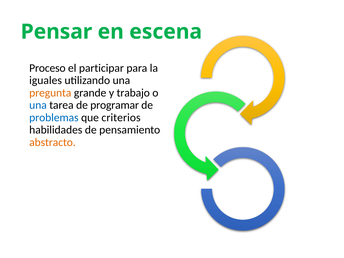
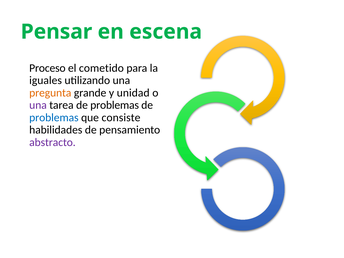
participar: participar -> cometido (101, 68)
trabajo: trabajo -> unidad (133, 93)
una colour: blue -> purple (38, 105)
tarea de programar: programar -> problemas (115, 105)
criterios: criterios -> consiste (121, 118)
abstracto colour: orange -> purple (52, 142)
